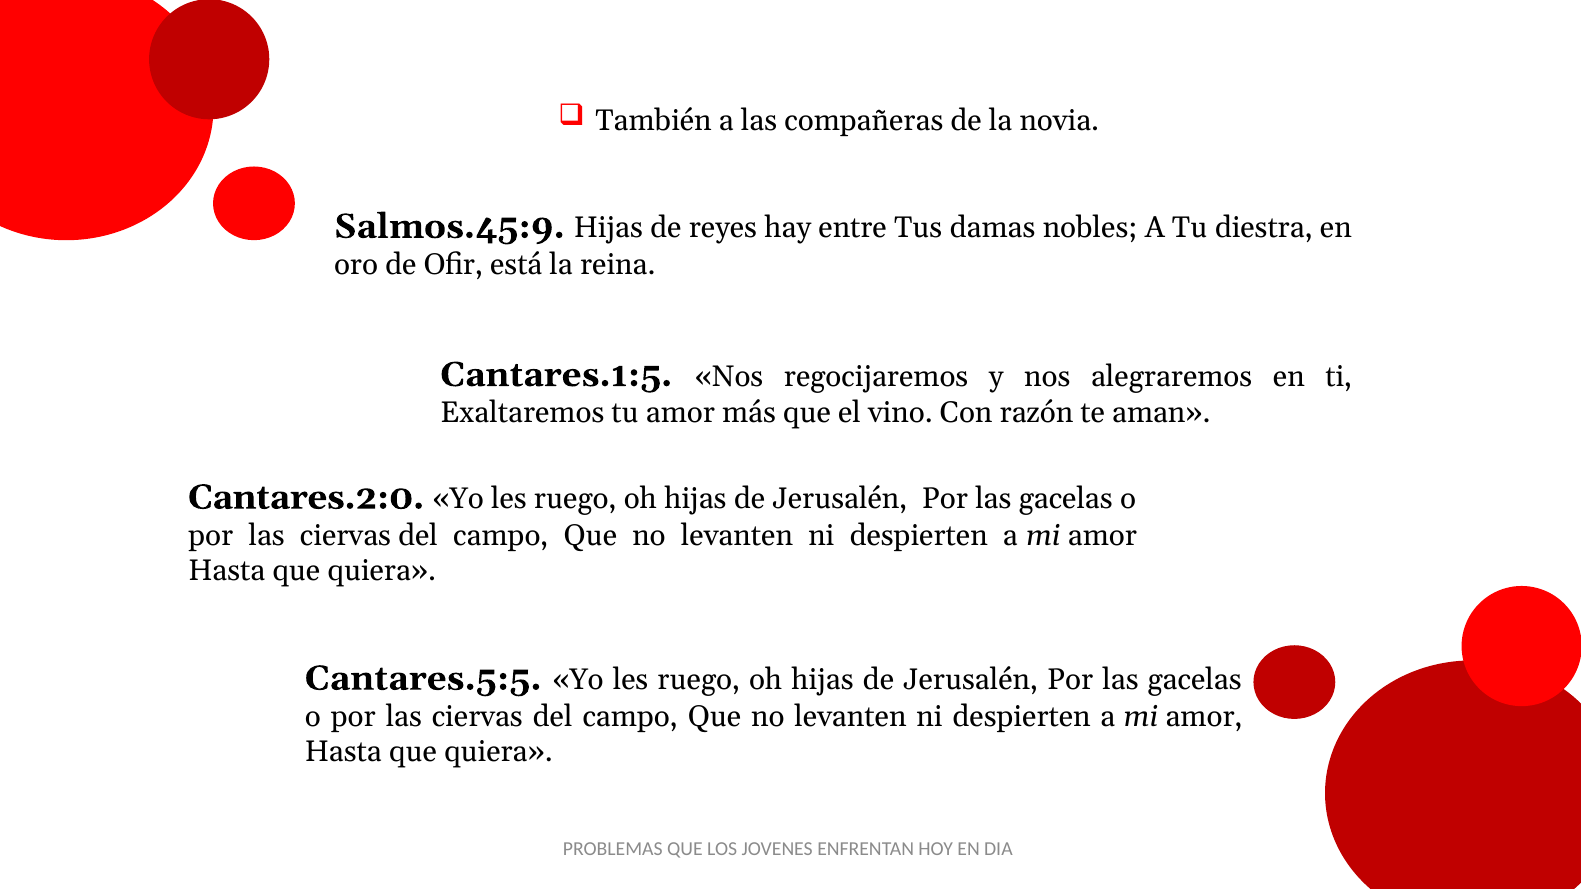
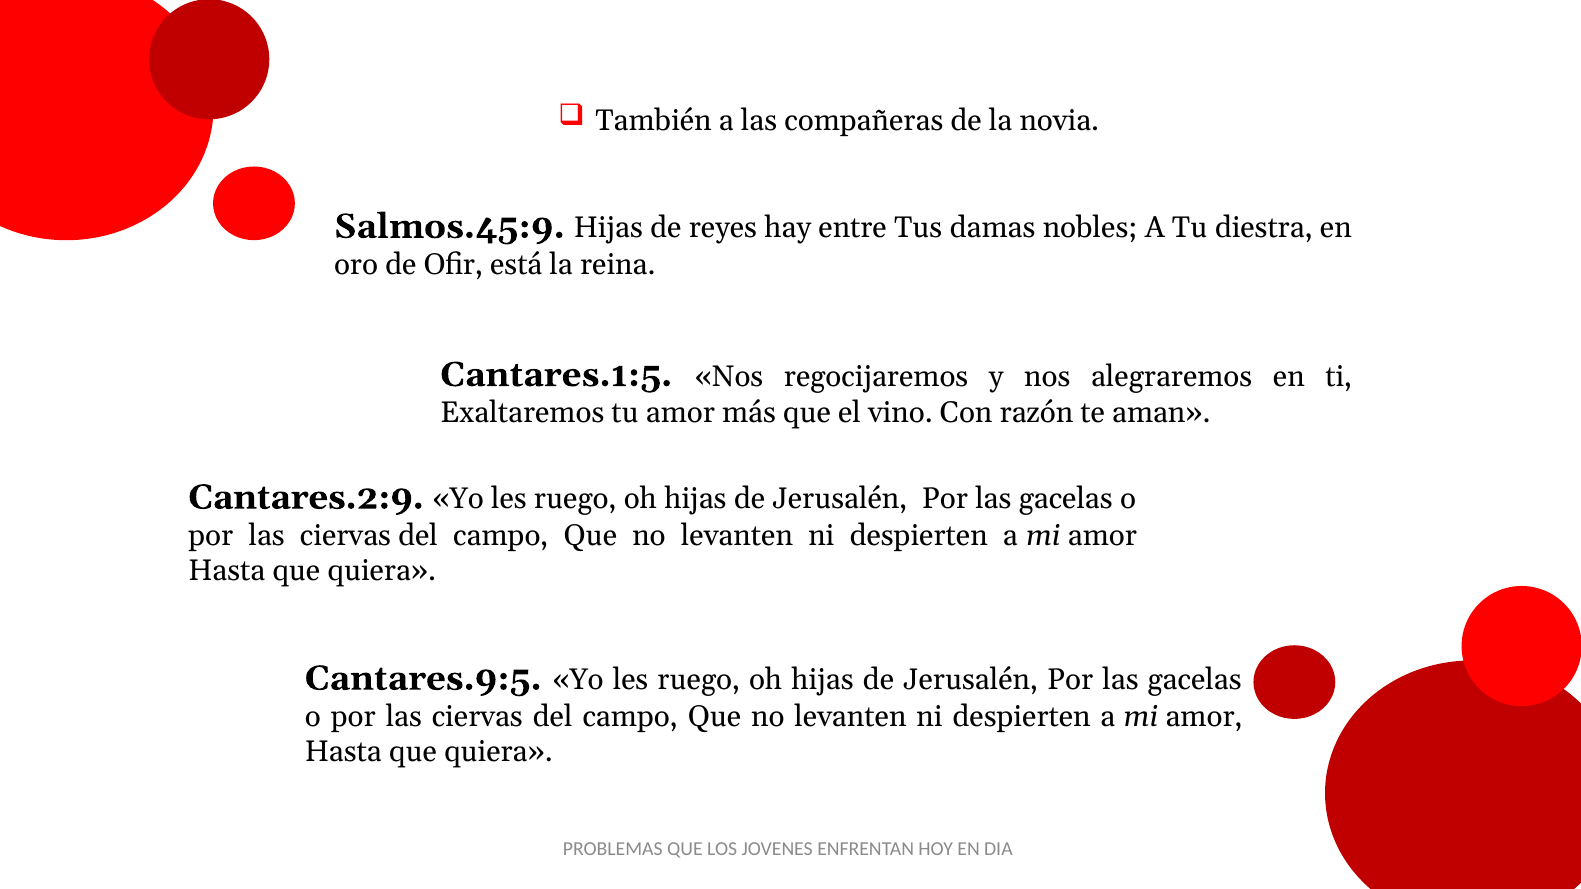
Cantares.2:0: Cantares.2:0 -> Cantares.2:9 (306, 497)
Cantares.5:5: Cantares.5:5 -> Cantares.9:5 (423, 679)
